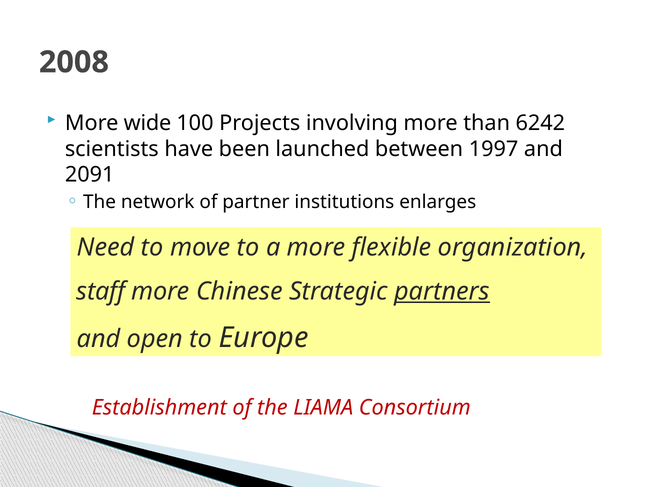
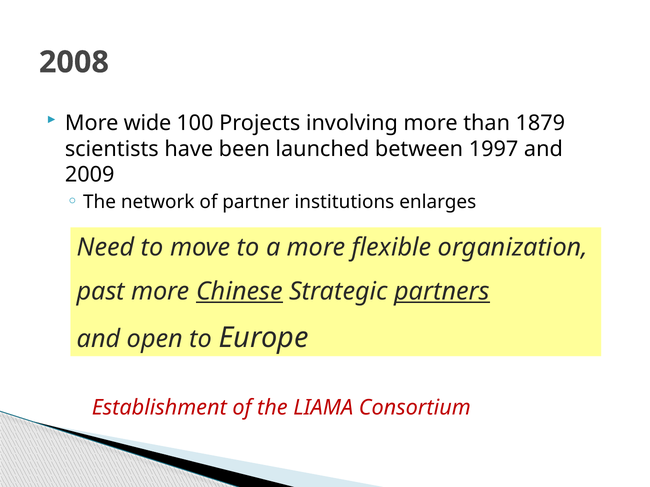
6242: 6242 -> 1879 (540, 123)
2091: 2091 -> 2009 (90, 175)
staff: staff -> past (101, 292)
Chinese underline: none -> present (239, 292)
